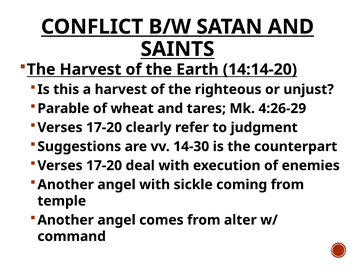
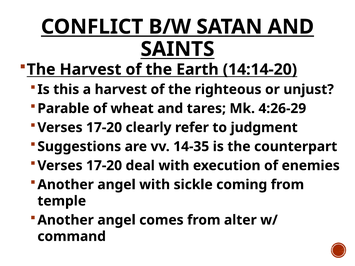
14-30: 14-30 -> 14-35 (191, 147)
